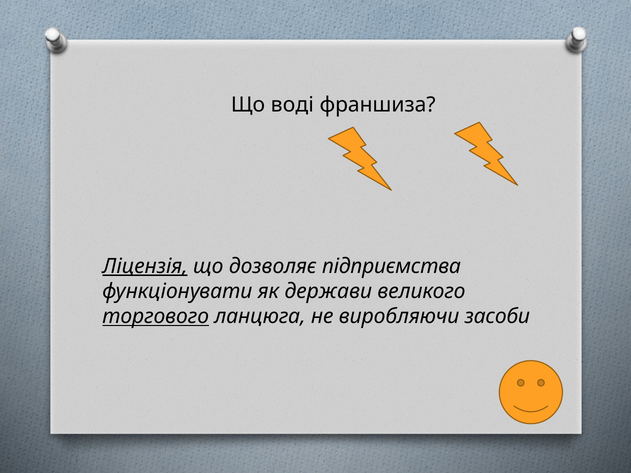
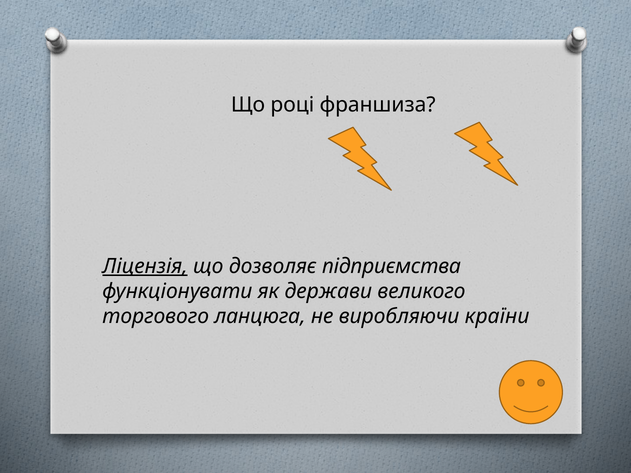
воді: воді -> році (292, 105)
торгового underline: present -> none (156, 317)
засоби: засоби -> країни (497, 317)
